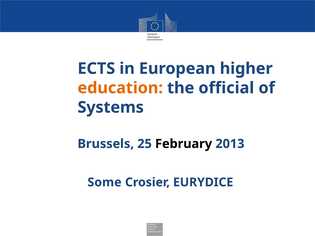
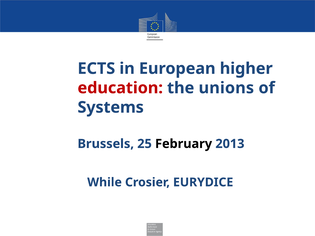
education colour: orange -> red (120, 88)
official: official -> unions (226, 88)
Some: Some -> While (105, 182)
